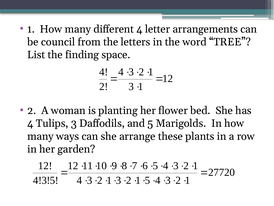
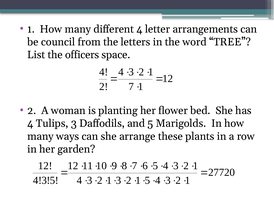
finding: finding -> officers (82, 55)
2 3: 3 -> 7 (131, 86)
